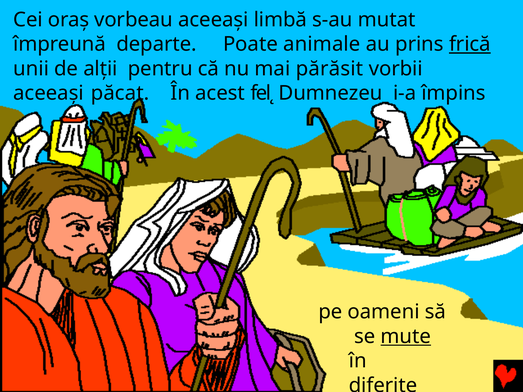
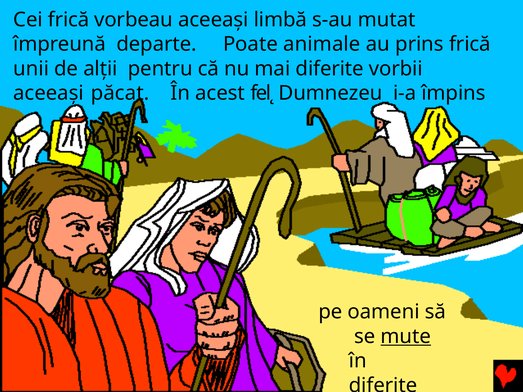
Cei oraş: oraş -> frică (69, 20)
frică underline: present -> none (470, 44)
mai părăsit: părăsit -> diferite (330, 69)
